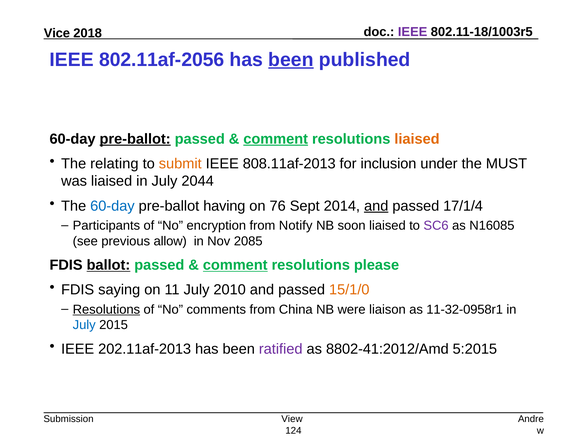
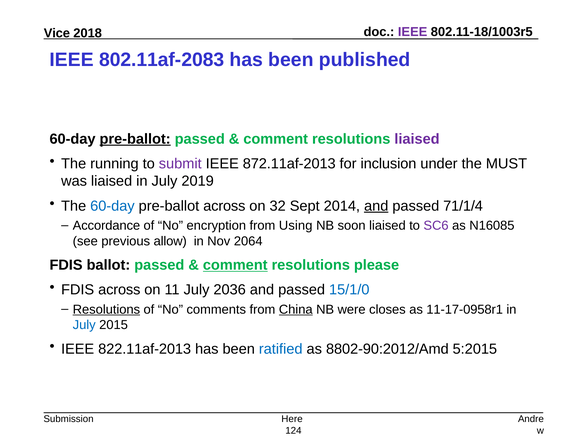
802.11af-2056: 802.11af-2056 -> 802.11af-2083 (162, 60)
been underline: present -> none (291, 60)
comment underline: present -> none (276, 139)
liaised colour: orange -> purple (417, 139)
relating: relating -> running (114, 164)
submit colour: orange -> purple (180, 164)
808.11af-2013: 808.11af-2013 -> 872.11af-2013 (289, 164)
2044: 2044 -> 2019 (198, 181)
pre-ballot having: having -> across (224, 206)
76: 76 -> 32 (278, 206)
17/1/4: 17/1/4 -> 71/1/4 (463, 206)
Participants: Participants -> Accordance (106, 225)
Notify: Notify -> Using (296, 225)
2085: 2085 -> 2064 (248, 241)
ballot underline: present -> none (108, 265)
FDIS saying: saying -> across (119, 289)
2010: 2010 -> 2036 (230, 289)
15/1/0 colour: orange -> blue (349, 289)
China underline: none -> present (296, 309)
liaison: liaison -> closes (387, 309)
11-32-0958r1: 11-32-0958r1 -> 11-17-0958r1 (465, 309)
202.11af-2013: 202.11af-2013 -> 822.11af-2013 (145, 348)
ratified colour: purple -> blue (281, 348)
8802-41:2012/Amd: 8802-41:2012/Amd -> 8802-90:2012/Amd (387, 348)
View: View -> Here (292, 419)
